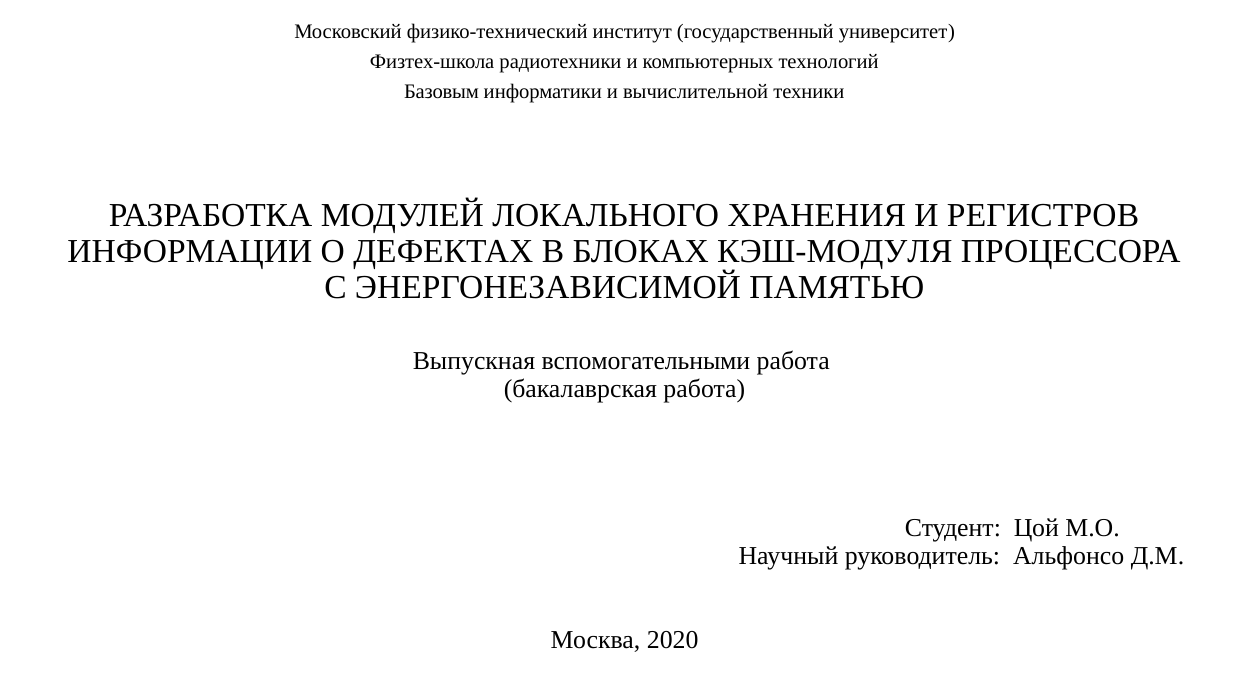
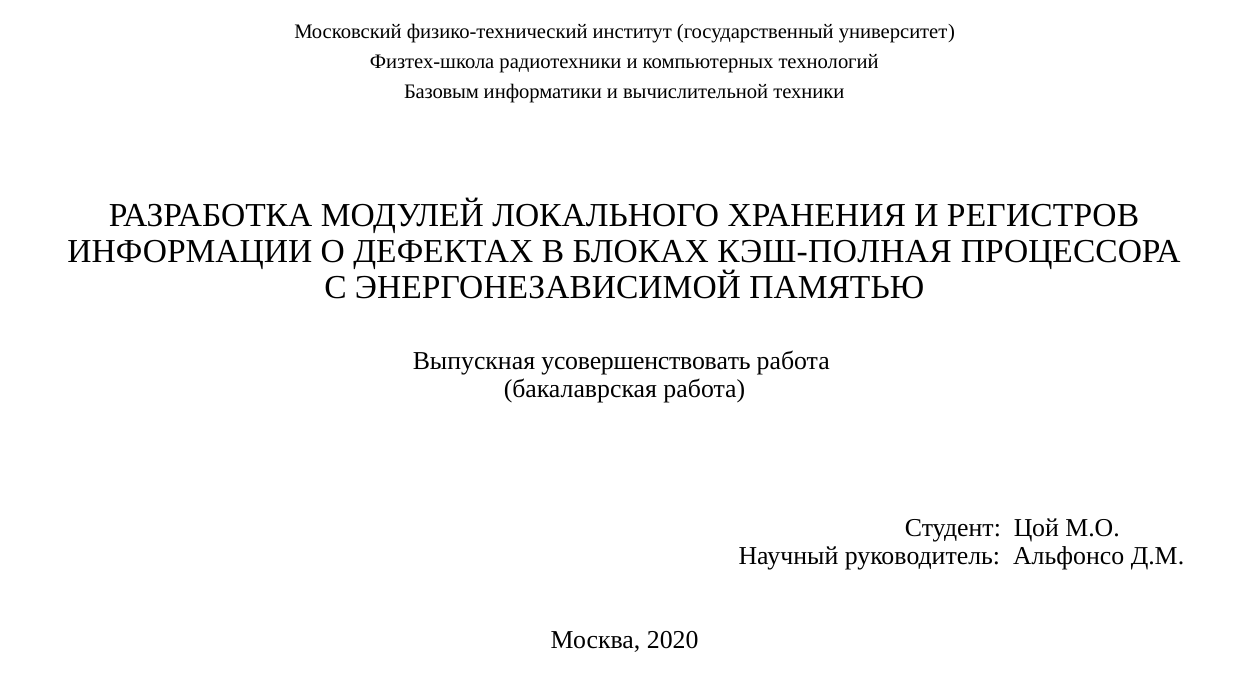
КЭШ-МОДУЛЯ: КЭШ-МОДУЛЯ -> КЭШ-ПОЛНАЯ (835, 252)
вспомогательными: вспомогательными -> усовершенствовать (646, 361)
